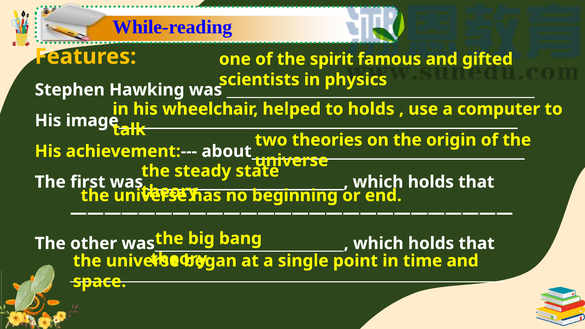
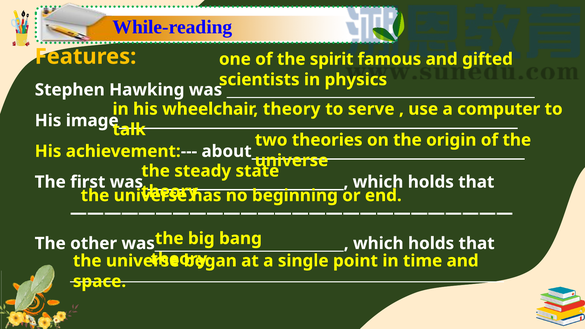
wheelchair helped: helped -> theory (292, 109)
to holds: holds -> serve (371, 109)
